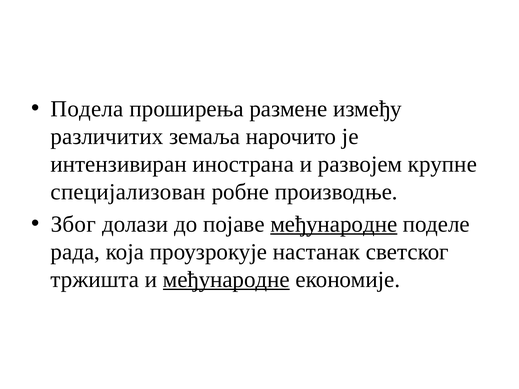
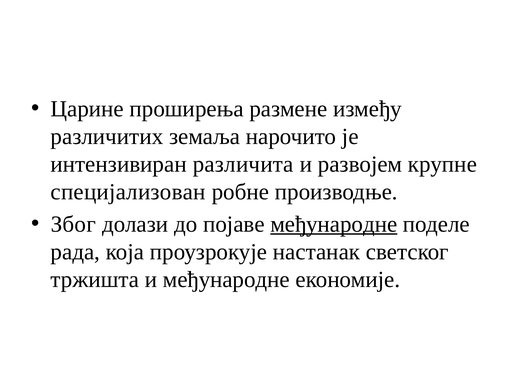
Подела: Подела -> Царине (87, 109)
инострана: инострана -> различита (243, 164)
међународне underline: present -> none (226, 280)
